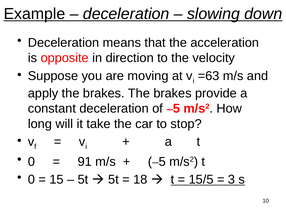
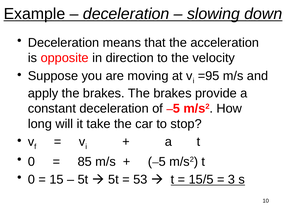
=63: =63 -> =95 (209, 76)
91: 91 -> 85 (85, 161)
18: 18 -> 53 (140, 179)
